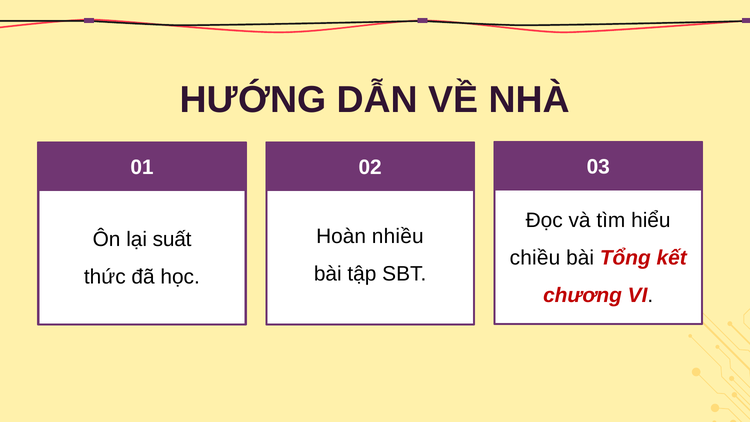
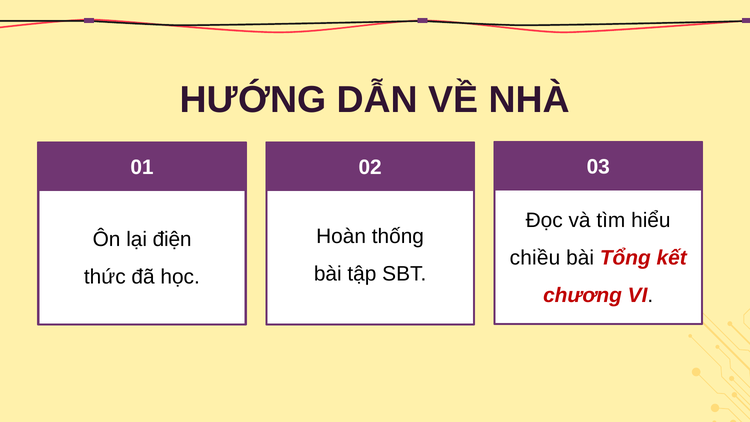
nhiều: nhiều -> thống (398, 236)
suất: suất -> điện (172, 239)
